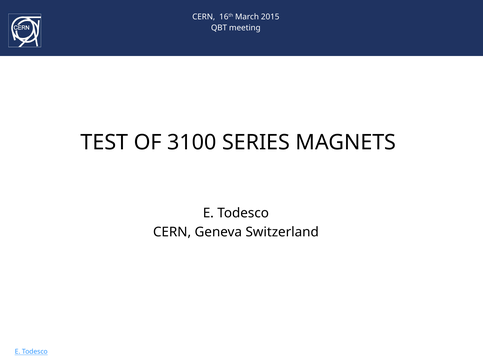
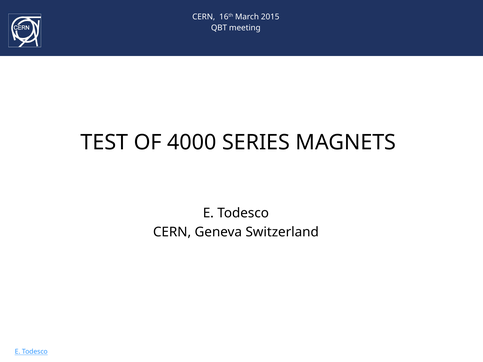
3100: 3100 -> 4000 (192, 143)
